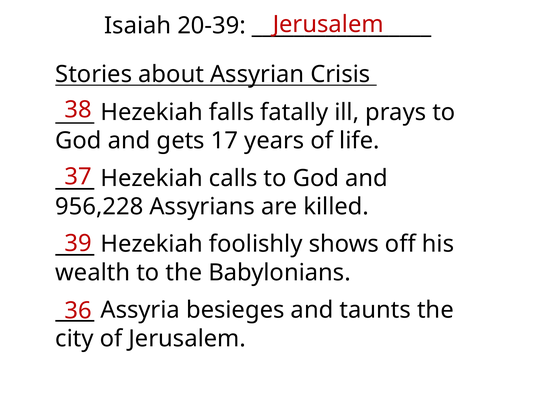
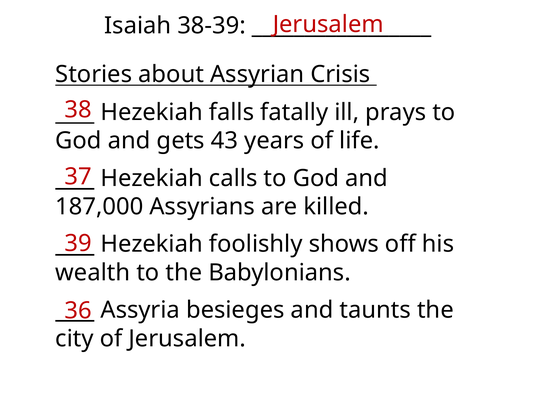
20-39: 20-39 -> 38-39 (212, 26)
17: 17 -> 43 (224, 141)
956,228: 956,228 -> 187,000 (99, 207)
